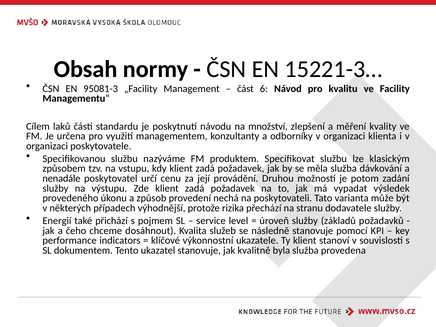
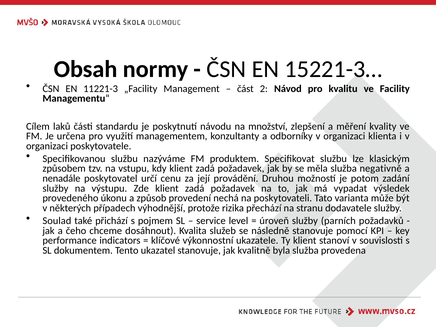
95081-3: 95081-3 -> 11221-3 (101, 89)
6: 6 -> 2 (264, 89)
dávkování: dávkování -> negativně (381, 169)
Energií: Energií -> Soulad (57, 221)
základů: základů -> parních (338, 221)
